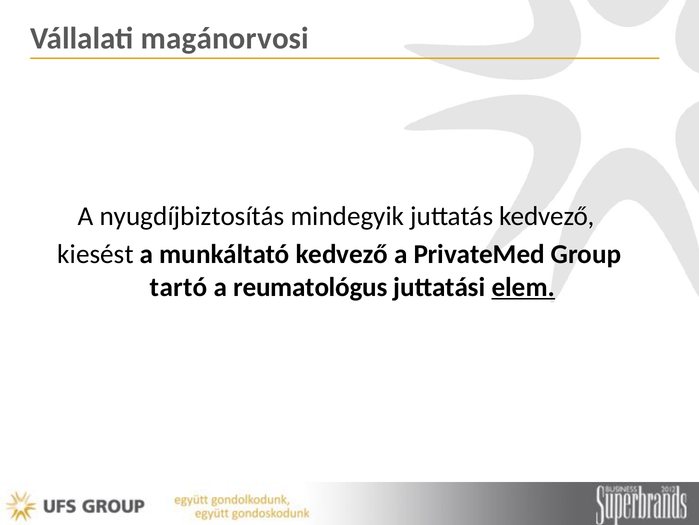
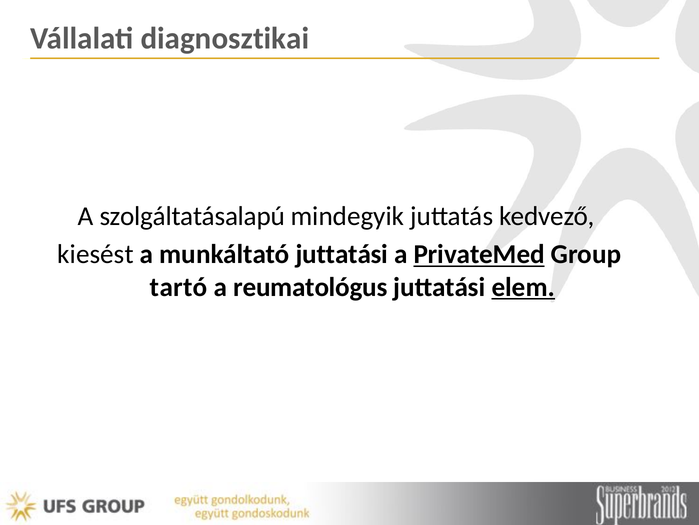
magánorvosi: magánorvosi -> diagnosztikai (225, 38)
nyugdíjbiztosítás: nyugdíjbiztosítás -> szolgáltatásalapú (192, 216)
munkáltató kedvező: kedvező -> juttatási (342, 254)
PrivateMed underline: none -> present (479, 254)
